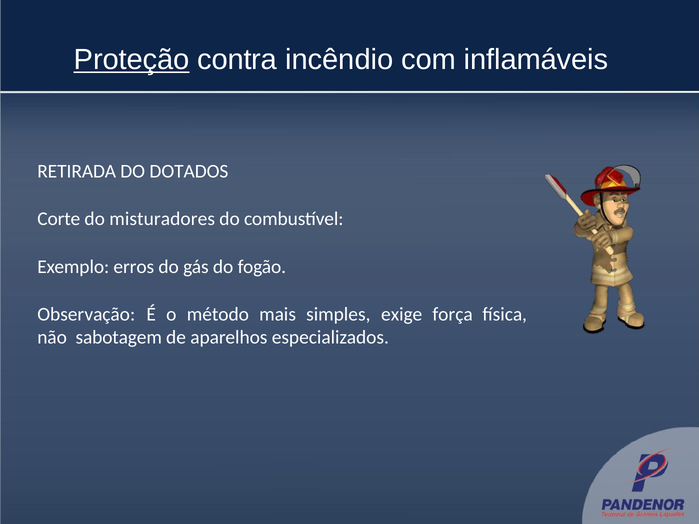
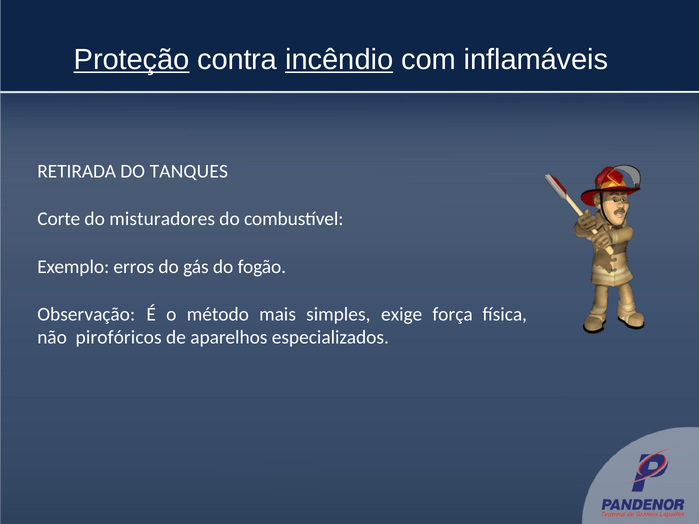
incêndio underline: none -> present (339, 60)
DOTADOS: DOTADOS -> TANQUES (189, 172)
sabotagem: sabotagem -> pirofóricos (119, 338)
